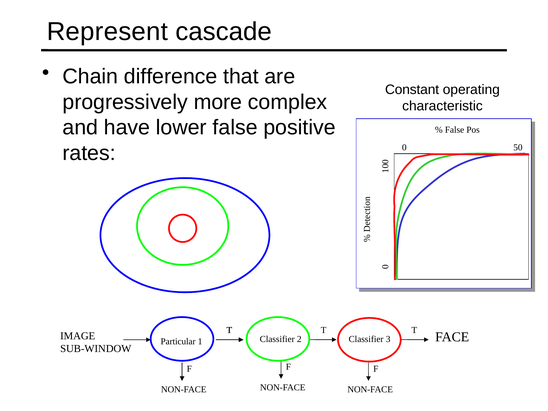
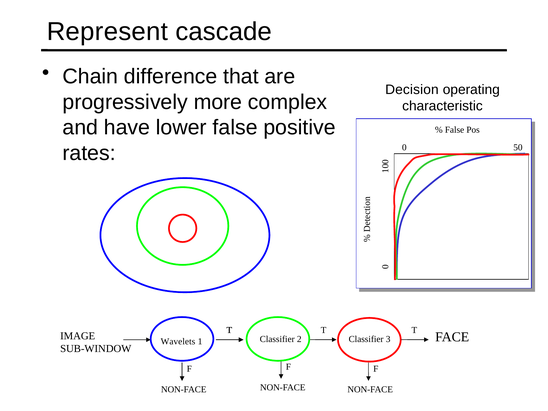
Constant: Constant -> Decision (412, 89)
Particular: Particular -> Wavelets (178, 341)
